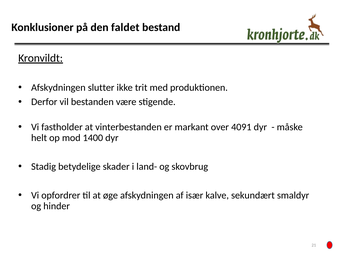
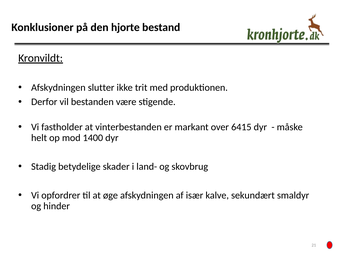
faldet: faldet -> hjorte (125, 27)
4091: 4091 -> 6415 (241, 127)
